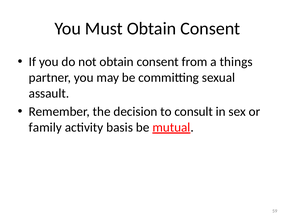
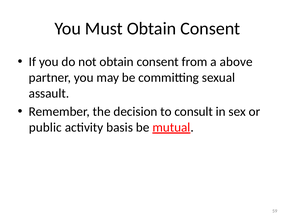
things: things -> above (236, 62)
family: family -> public (45, 128)
